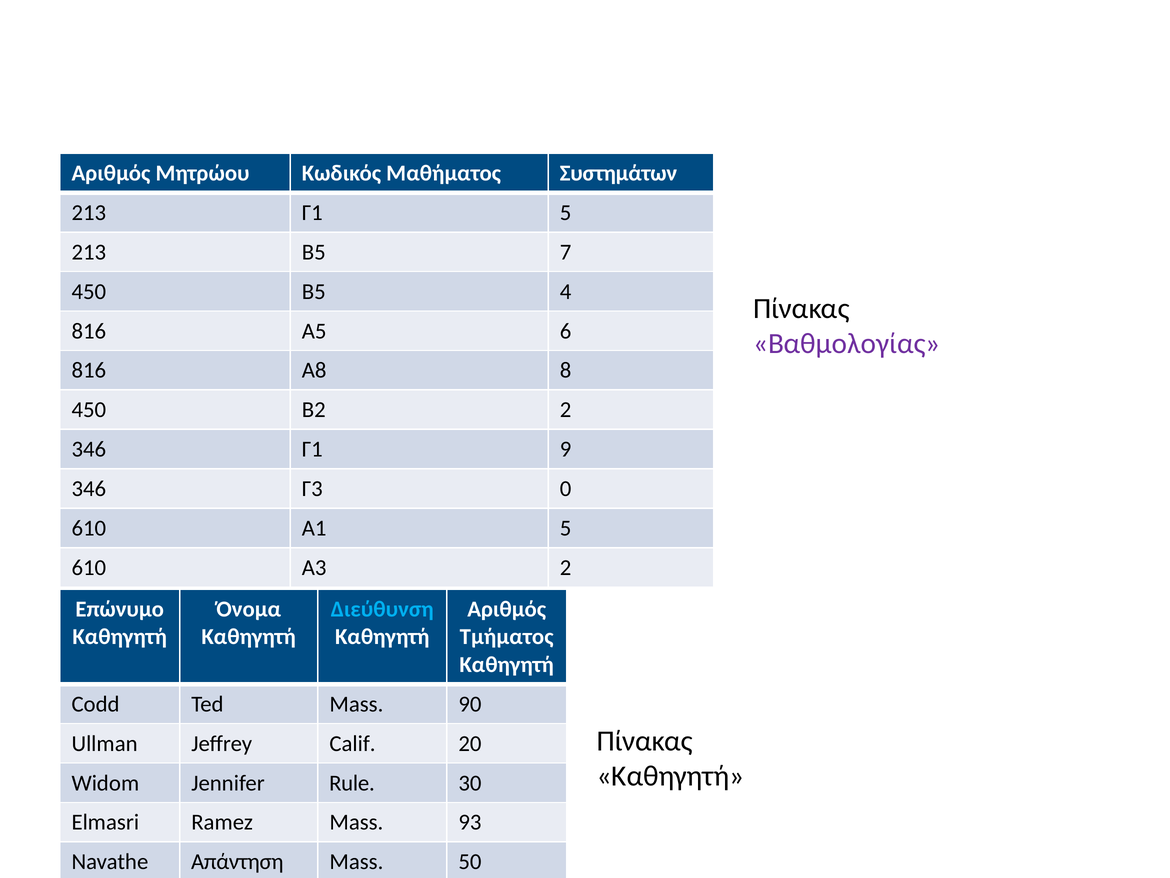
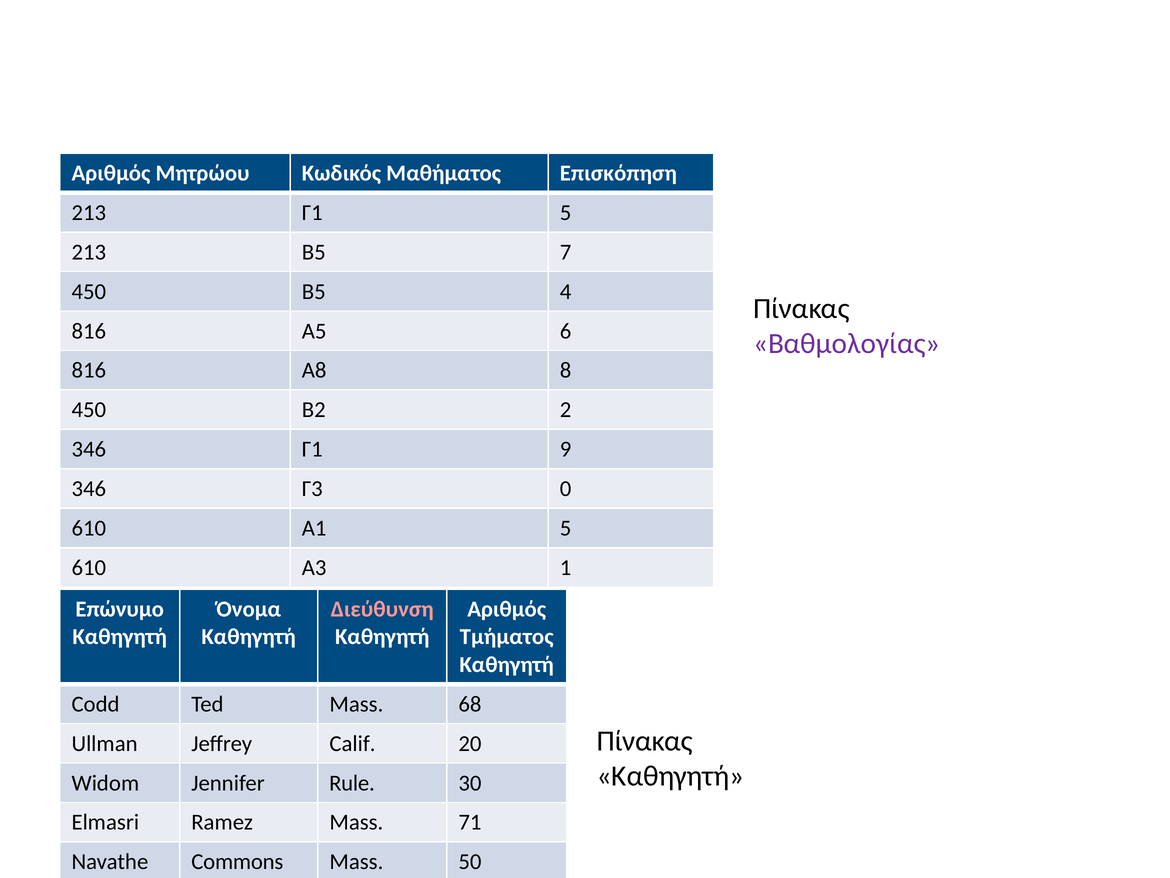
Συστημάτων: Συστημάτων -> Επισκόπηση (618, 173)
Α3 2: 2 -> 1 (566, 567)
Διεύθυνση colour: light blue -> pink (382, 609)
90: 90 -> 68 (470, 704)
93: 93 -> 71 (470, 822)
Απάντηση: Απάντηση -> Commons (237, 861)
